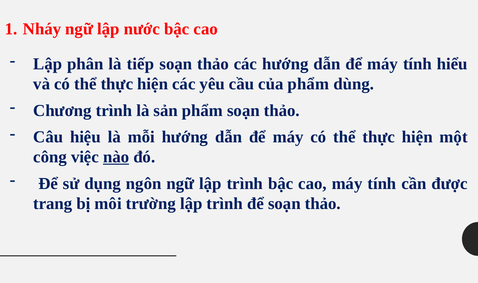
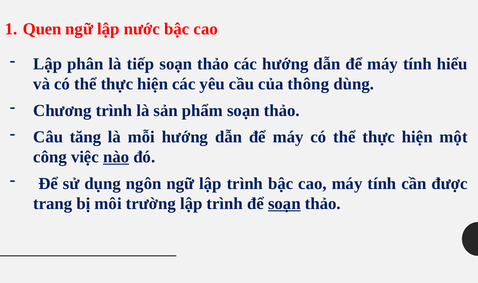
Nháy: Nháy -> Quen (42, 29)
của phẩm: phẩm -> thông (308, 84)
hiệu: hiệu -> tăng (85, 137)
soạn underline: none -> present (284, 203)
